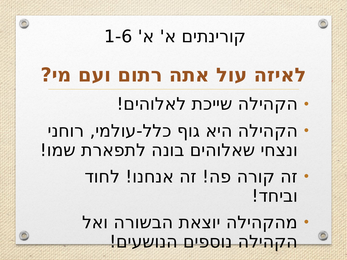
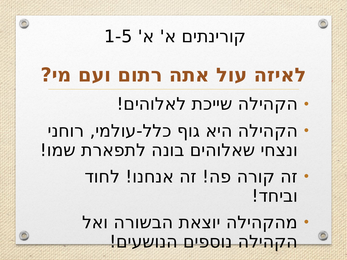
1-6: 1-6 -> 1-5 (118, 37)
